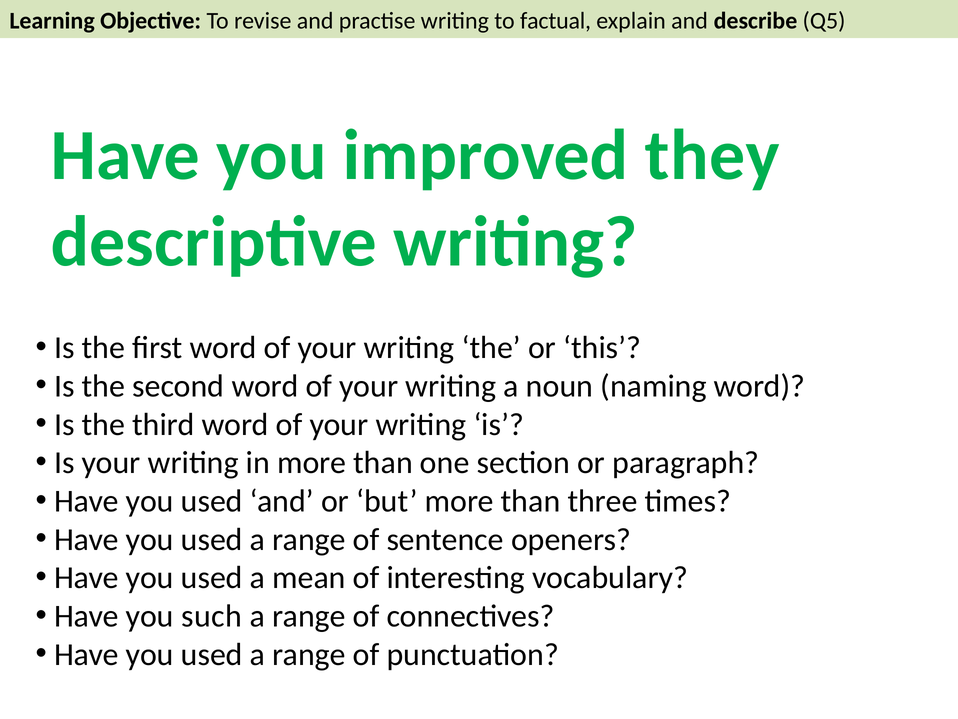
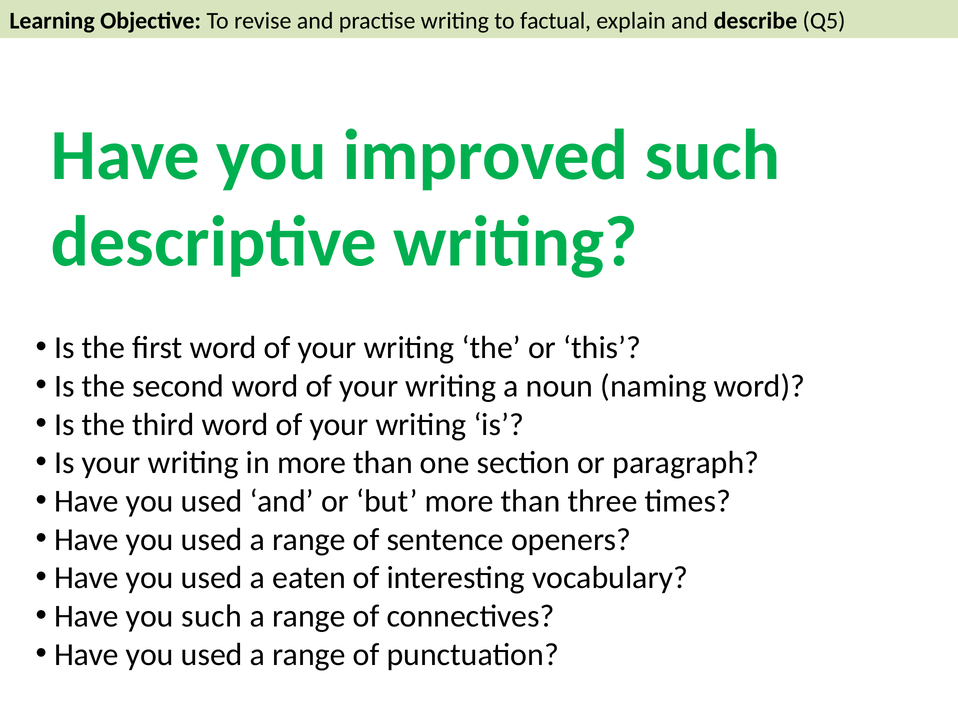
improved they: they -> such (713, 156)
mean: mean -> eaten (309, 578)
